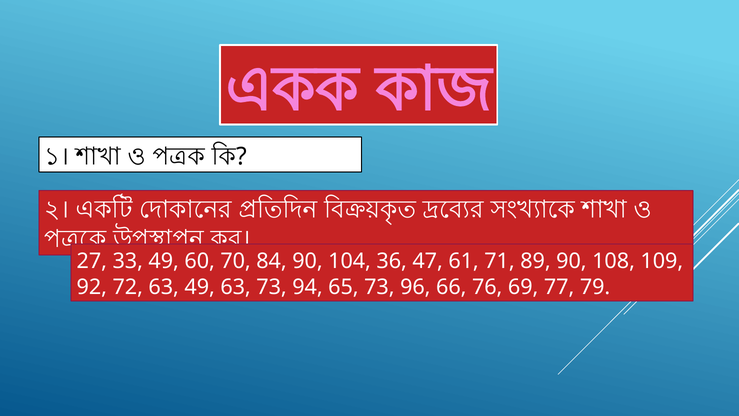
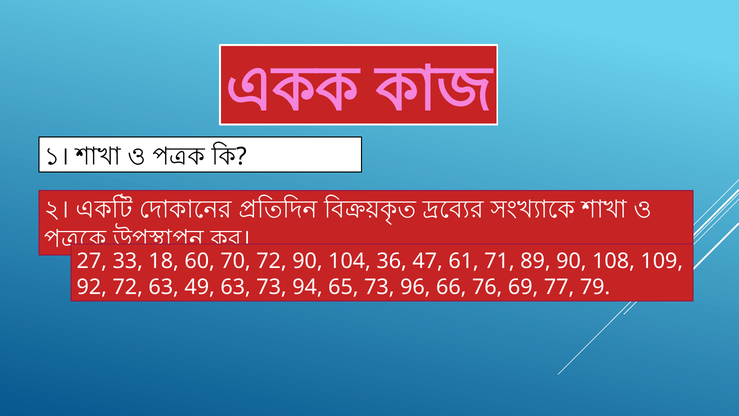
33 49: 49 -> 18 (164, 261)
70 84: 84 -> 72 (272, 261)
